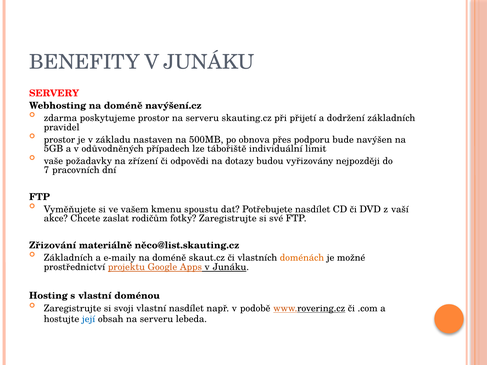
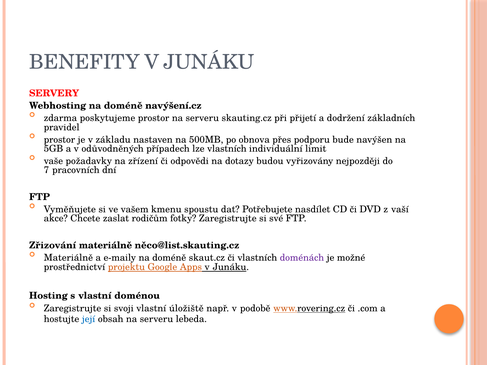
lze tábořiště: tábořiště -> vlastních (227, 149)
Základních: Základních -> Materiálně (68, 258)
doménách colour: orange -> purple (302, 258)
vlastní nasdílet: nasdílet -> úložiště (186, 309)
